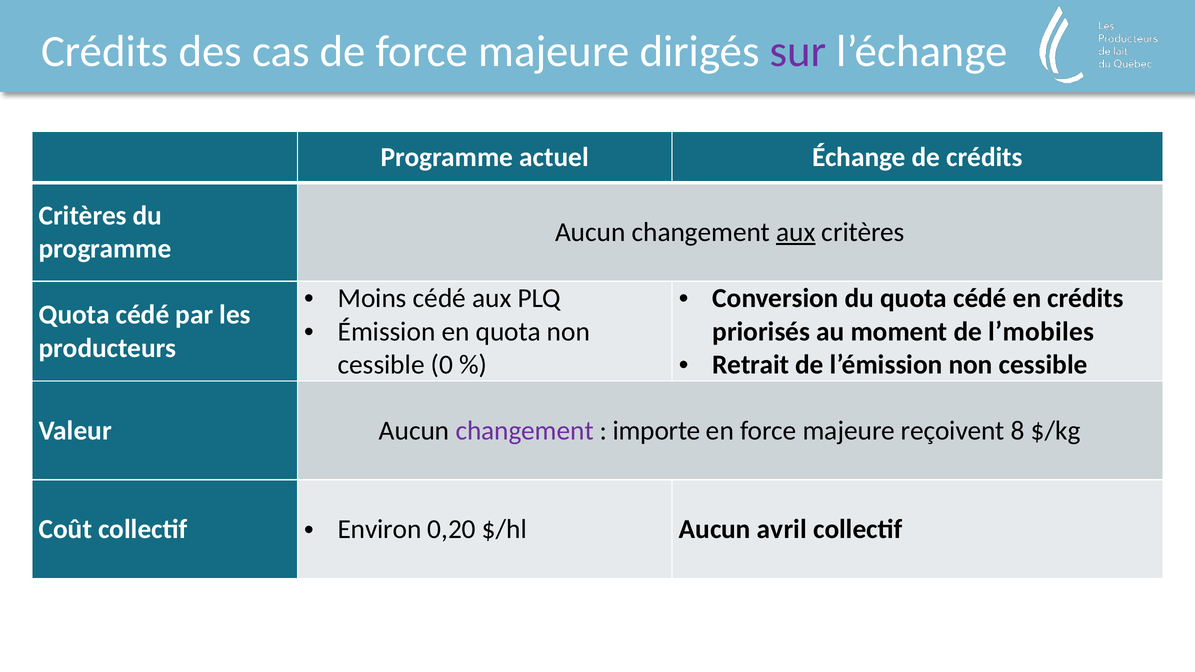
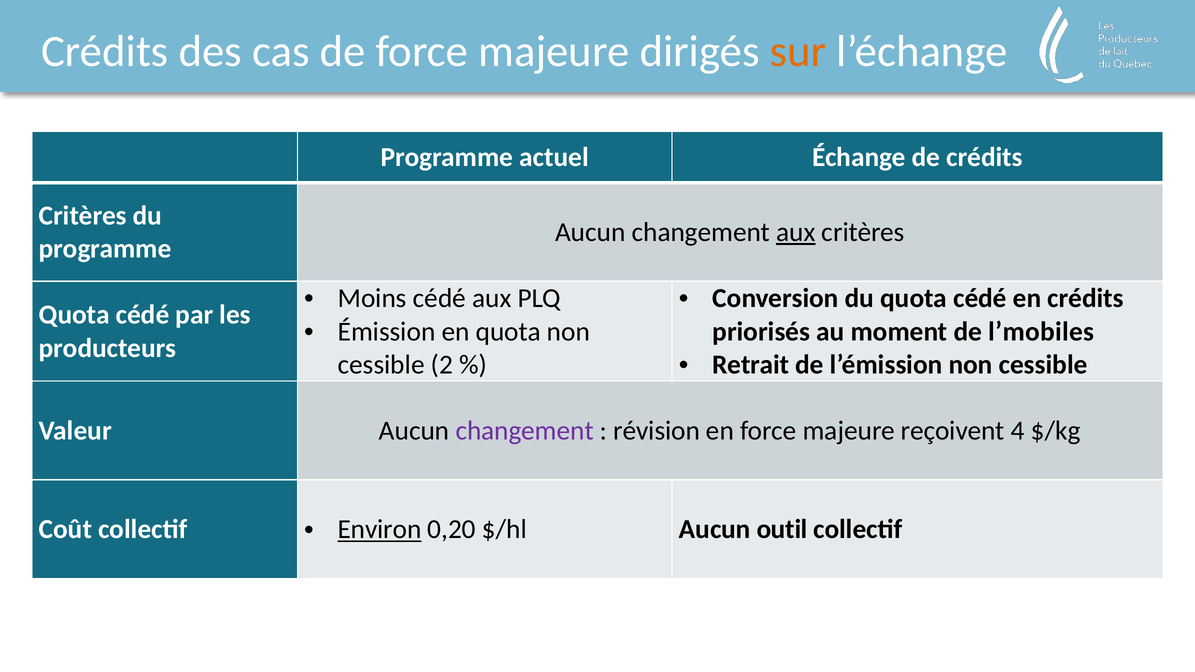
sur colour: purple -> orange (798, 51)
0: 0 -> 2 (442, 365)
importe: importe -> révision (657, 431)
8: 8 -> 4 (1018, 431)
Environ underline: none -> present (380, 529)
avril: avril -> outil (782, 529)
